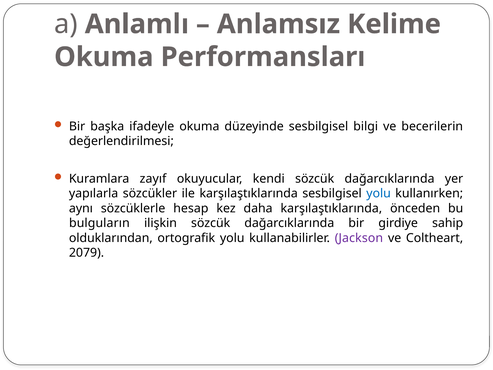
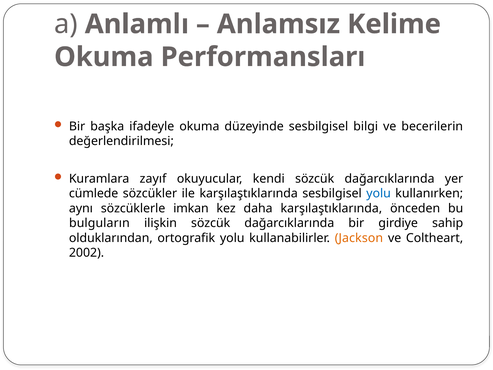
yapılarla: yapılarla -> cümlede (94, 193)
hesap: hesap -> imkan (191, 208)
Jackson colour: purple -> orange (359, 238)
2079: 2079 -> 2002 (87, 253)
